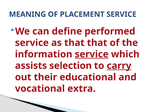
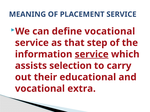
define performed: performed -> vocational (110, 31)
that that: that -> step (97, 43)
carry underline: present -> none (119, 66)
